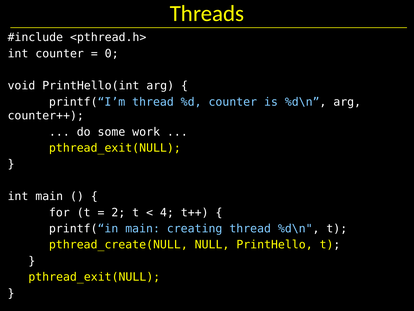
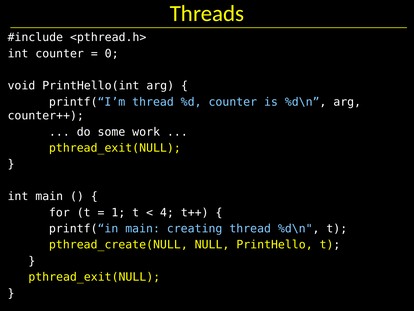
2: 2 -> 1 (118, 212)
